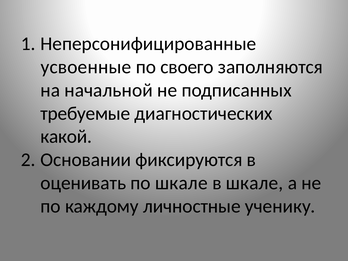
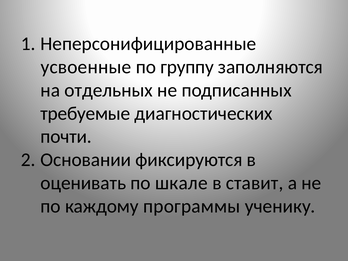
своего: своего -> группу (187, 67)
начальной: начальной -> отдельных (109, 90)
какой: какой -> почти (66, 137)
в шкале: шкале -> ставит (255, 183)
личностные: личностные -> программы (192, 206)
